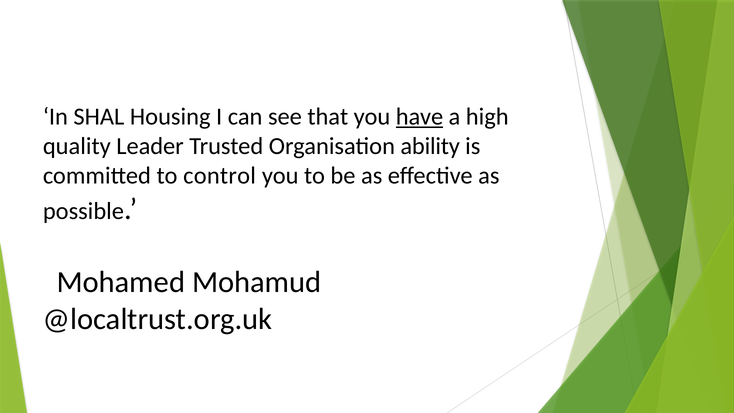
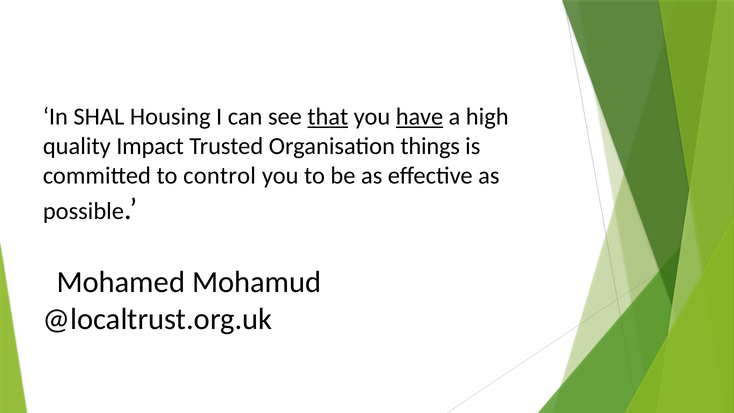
that underline: none -> present (328, 117)
Leader: Leader -> Impact (150, 146)
ability: ability -> things (430, 146)
